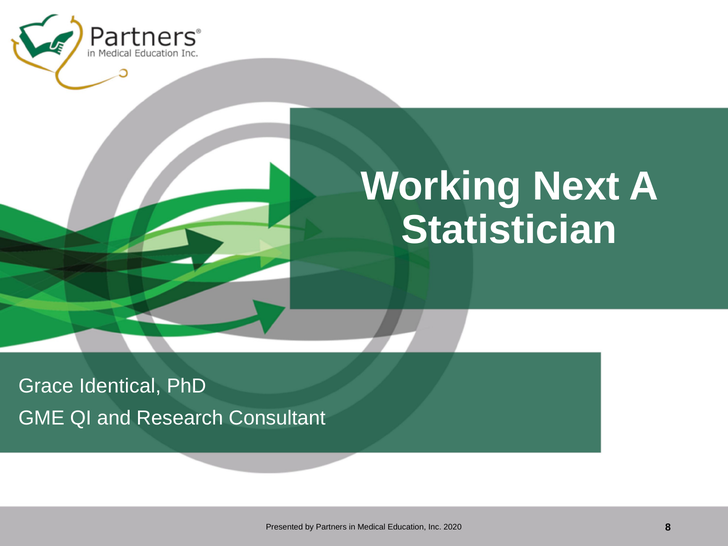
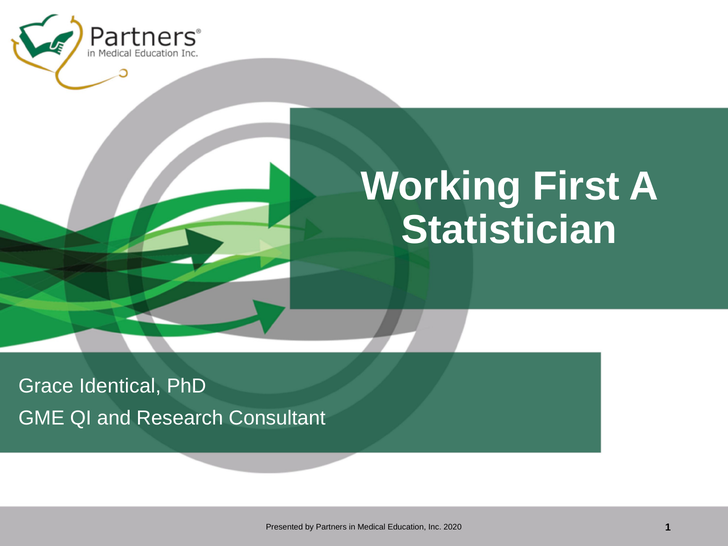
Next: Next -> First (576, 186)
8: 8 -> 1 (668, 527)
